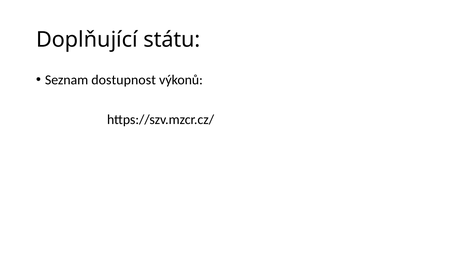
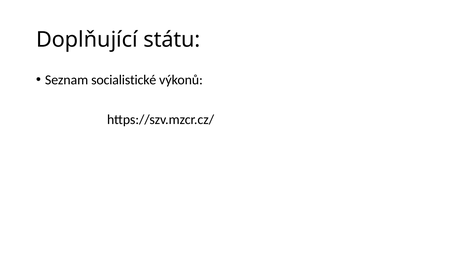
dostupnost: dostupnost -> socialistické (124, 80)
